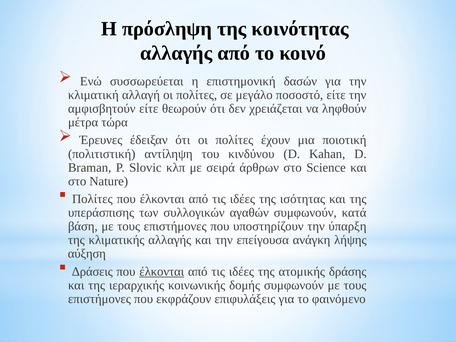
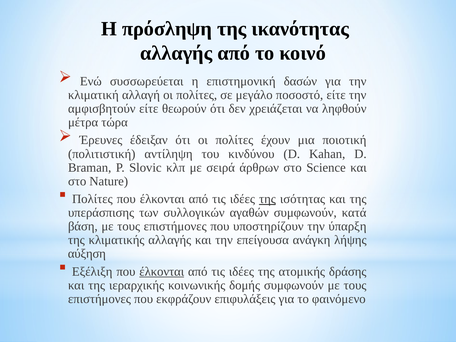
κοινότητας: κοινότητας -> ικανότητας (300, 29)
της underline: none -> present (267, 199)
Δράσεις: Δράσεις -> Εξέλιξη (92, 272)
